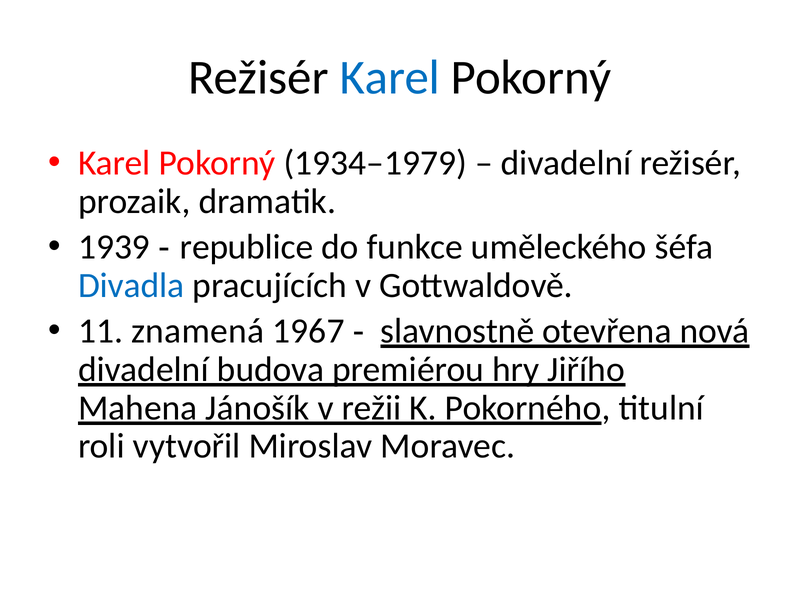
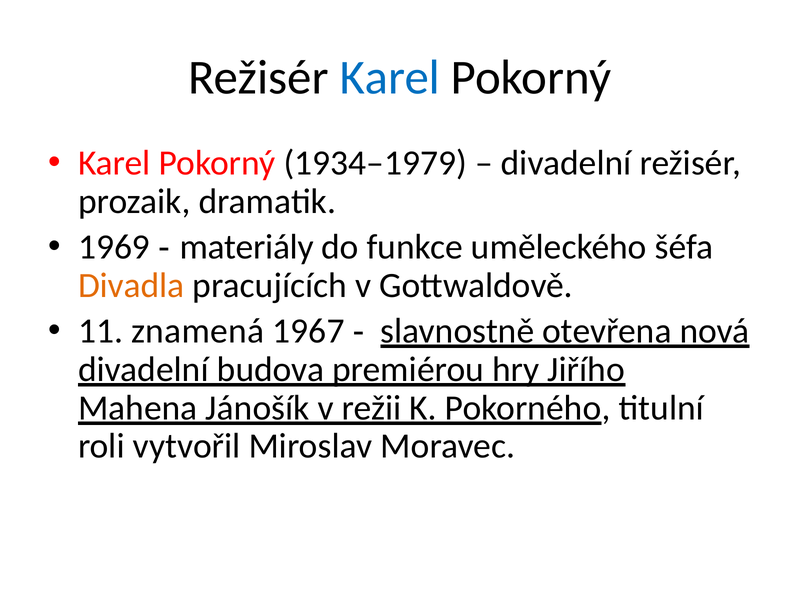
1939: 1939 -> 1969 (114, 247)
republice: republice -> materiály (247, 247)
Divadla colour: blue -> orange (131, 285)
